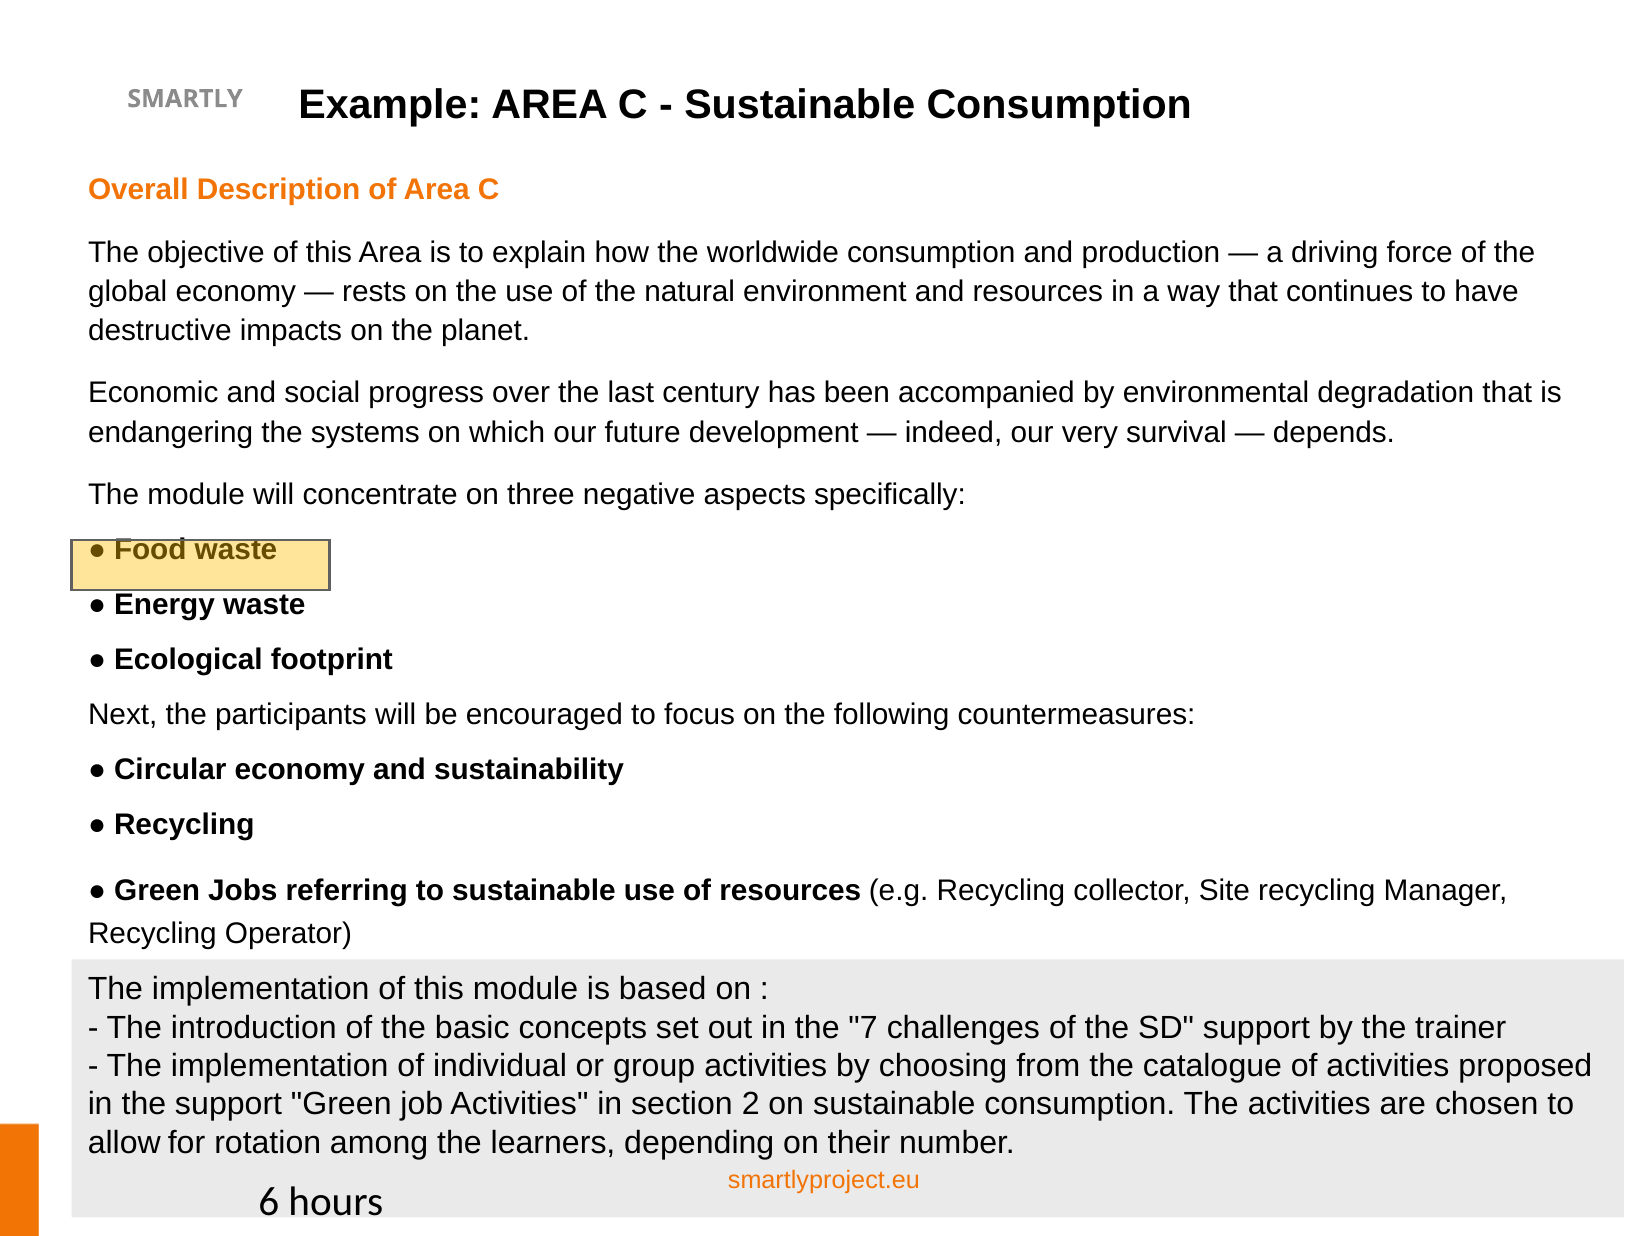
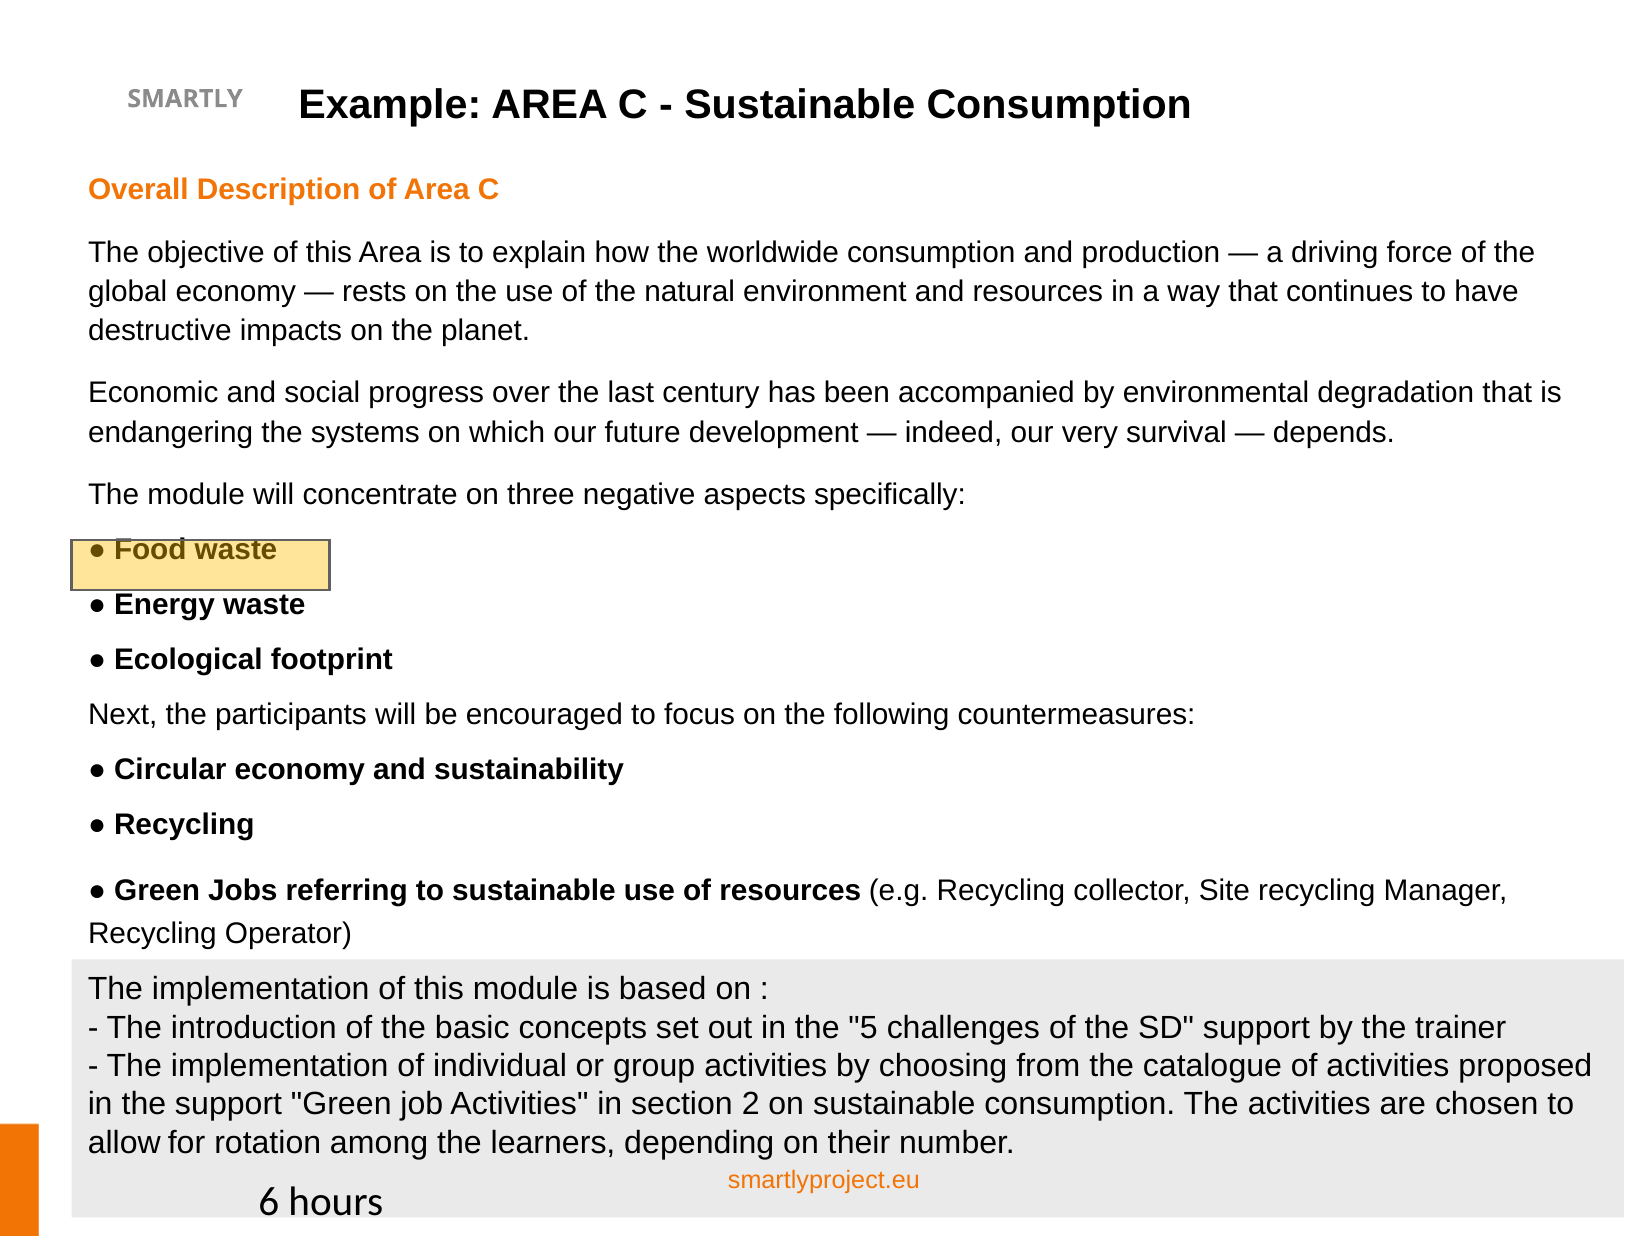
the 7: 7 -> 5 (863, 1027)
